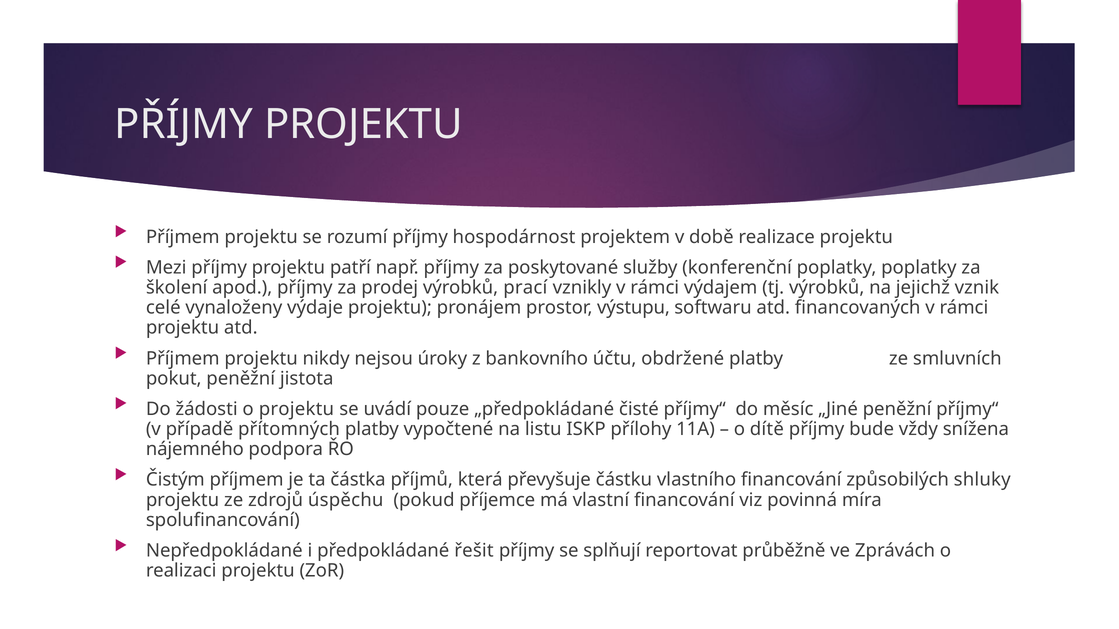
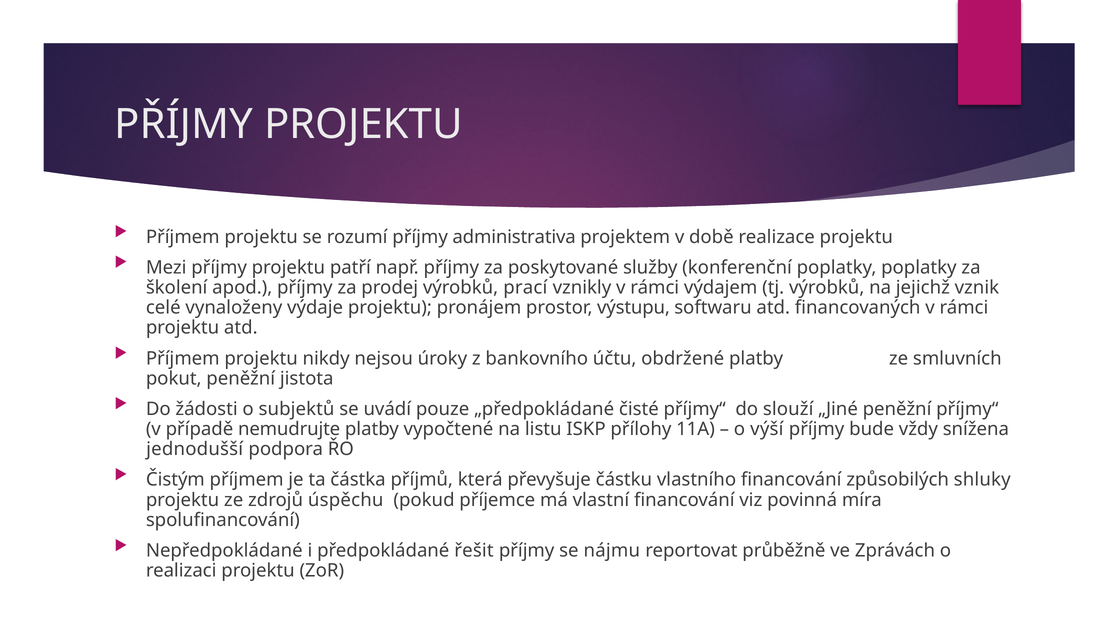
hospodárnost: hospodárnost -> administrativa (514, 237)
o projektu: projektu -> subjektů (297, 409)
měsíc: měsíc -> slouží (788, 409)
přítomných: přítomných -> nemudrujte (289, 429)
dítě: dítě -> výší (767, 429)
nájemného: nájemného -> jednodušší (195, 450)
splňují: splňují -> nájmu (612, 551)
